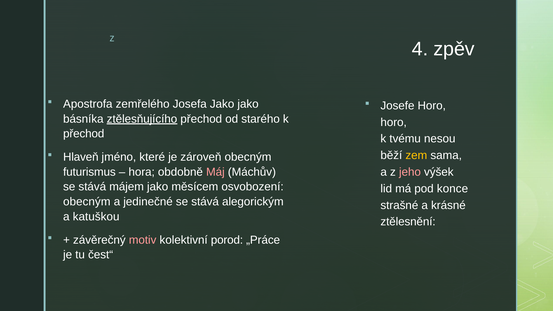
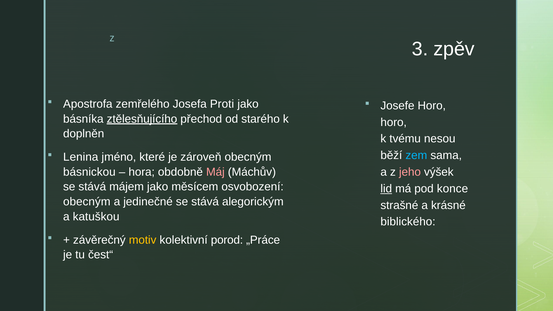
4: 4 -> 3 (420, 49)
Josefa Jako: Jako -> Proti (222, 104)
přechod: přechod -> doplněn (84, 134)
zem colour: yellow -> light blue (416, 155)
Hlaveň: Hlaveň -> Lenina (81, 157)
futurismus: futurismus -> básnickou (89, 172)
lid underline: none -> present (386, 189)
ztělesnění: ztělesnění -> biblického (408, 222)
motiv colour: pink -> yellow (143, 240)
